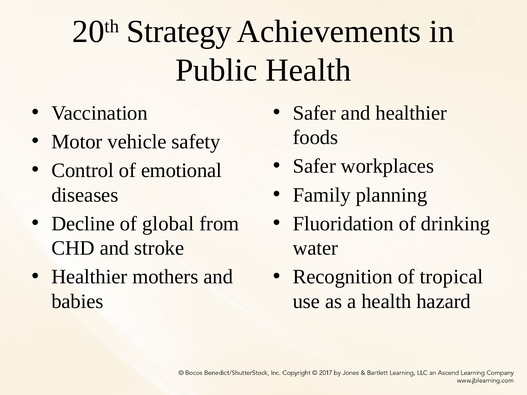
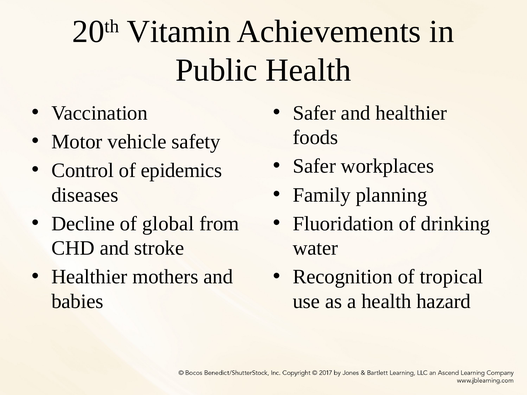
Strategy: Strategy -> Vitamin (179, 32)
emotional: emotional -> epidemics (181, 170)
